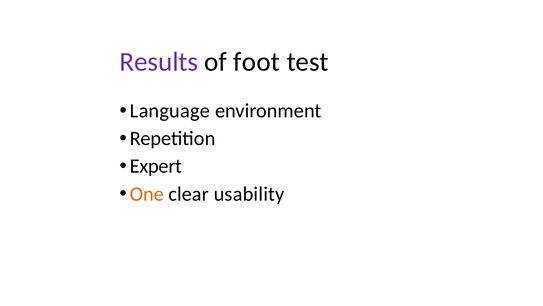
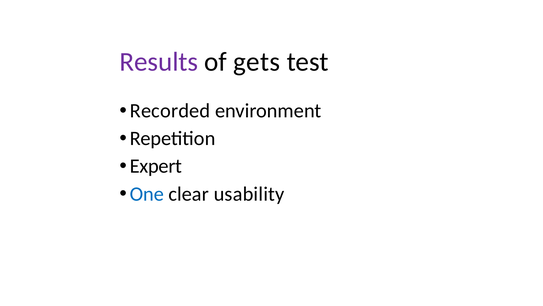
foot: foot -> gets (257, 62)
Language: Language -> Recorded (170, 111)
One colour: orange -> blue (147, 194)
